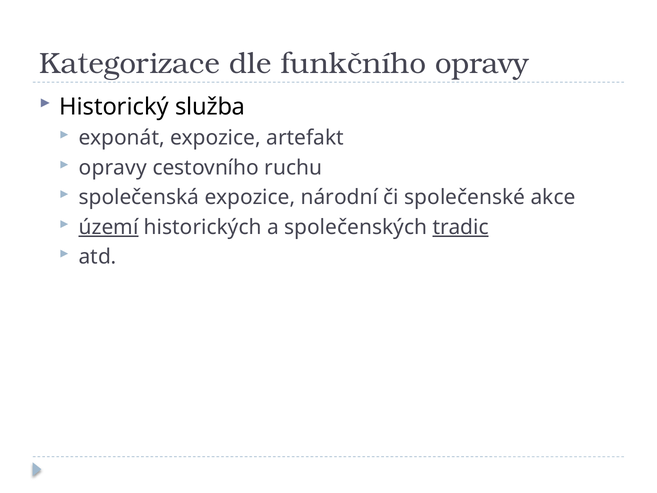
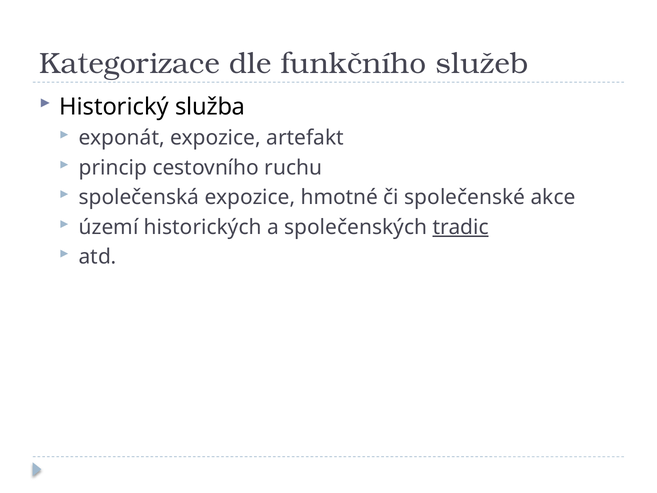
funkčního opravy: opravy -> služeb (482, 63)
opravy: opravy -> princip (113, 168)
národní: národní -> hmotné (339, 197)
území underline: present -> none (109, 227)
